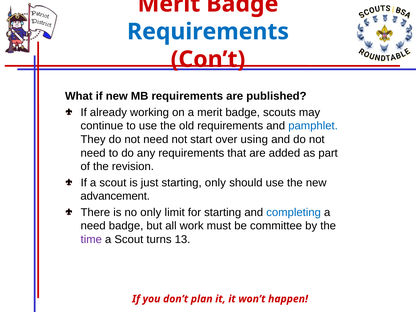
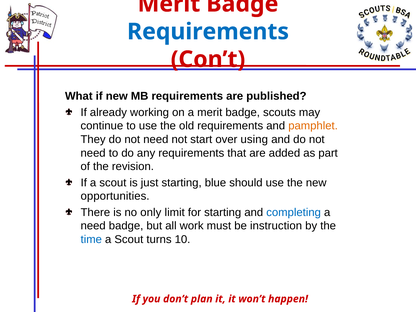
pamphlet colour: blue -> orange (313, 126)
starting only: only -> blue (215, 183)
advancement: advancement -> opportunities (115, 196)
committee: committee -> instruction (276, 226)
time colour: purple -> blue (91, 239)
13: 13 -> 10 (183, 239)
